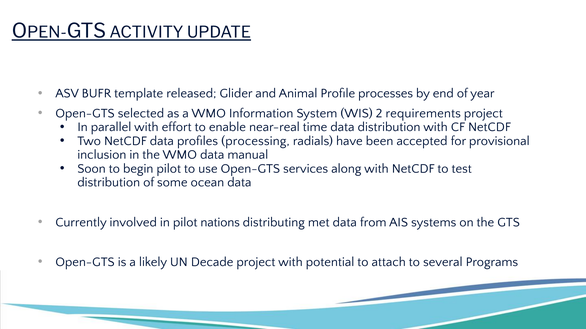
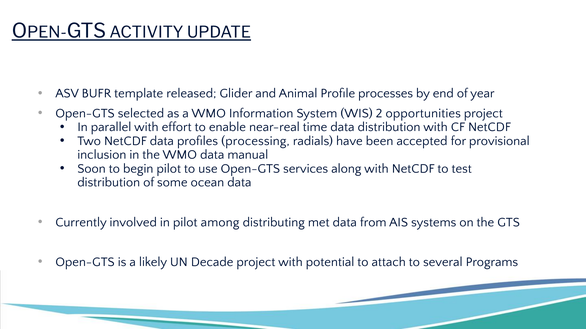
requirements: requirements -> opportunities (423, 113)
nations: nations -> among (220, 223)
